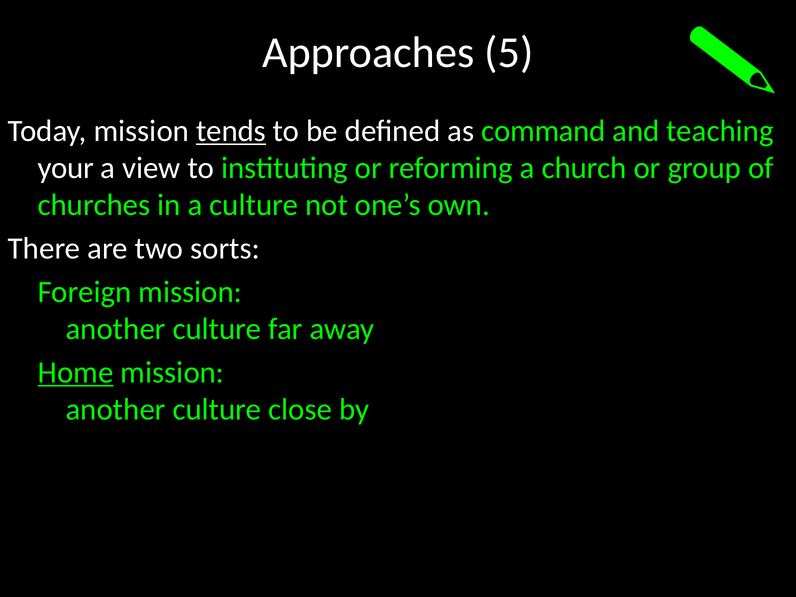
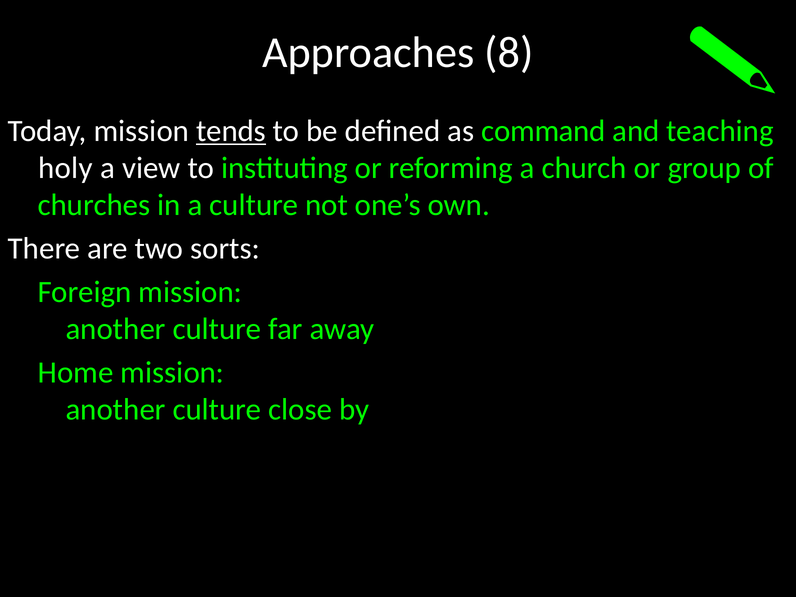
5: 5 -> 8 (509, 53)
your: your -> holy (66, 168)
Home underline: present -> none (76, 372)
